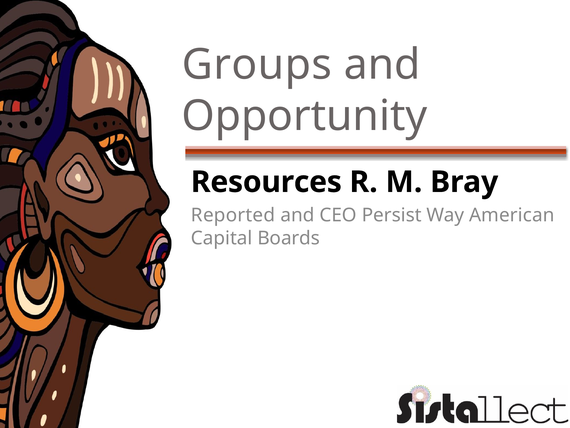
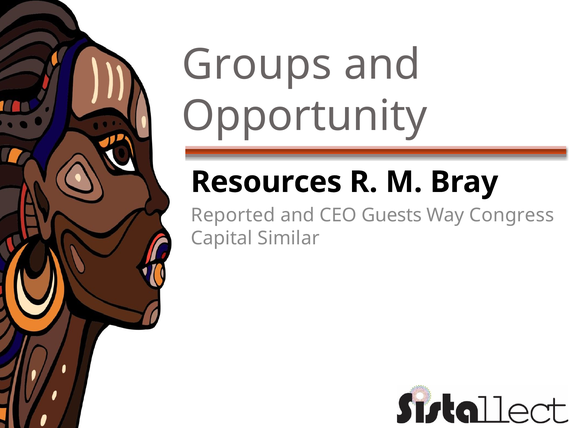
Persist: Persist -> Guests (392, 215)
American: American -> Congress (512, 215)
Boards: Boards -> Similar (289, 238)
